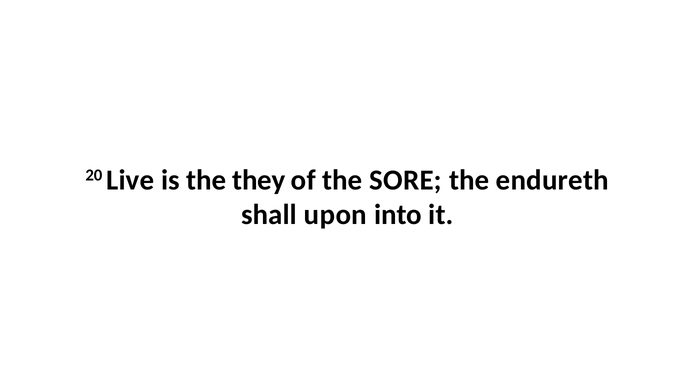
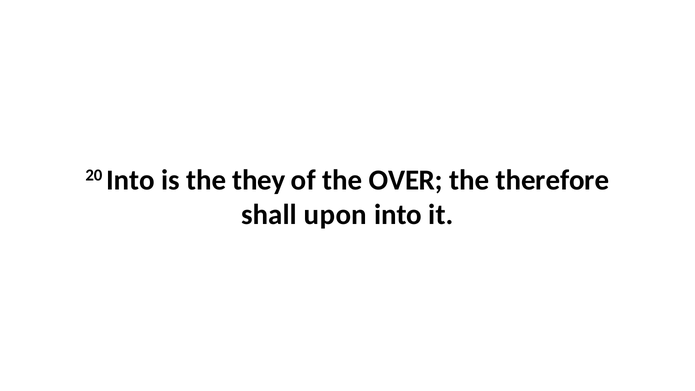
20 Live: Live -> Into (130, 180)
SORE: SORE -> OVER (406, 180)
endureth: endureth -> therefore (552, 180)
